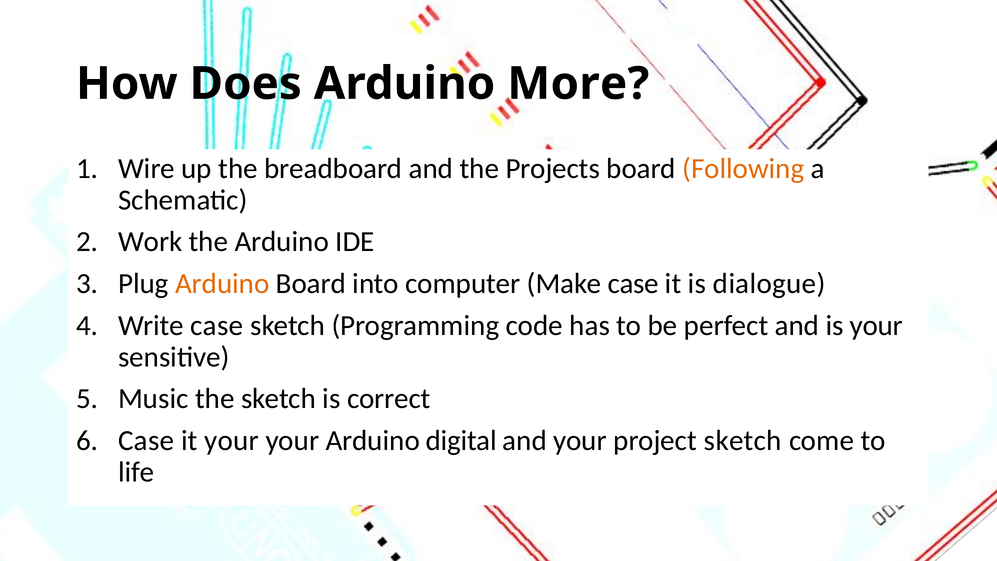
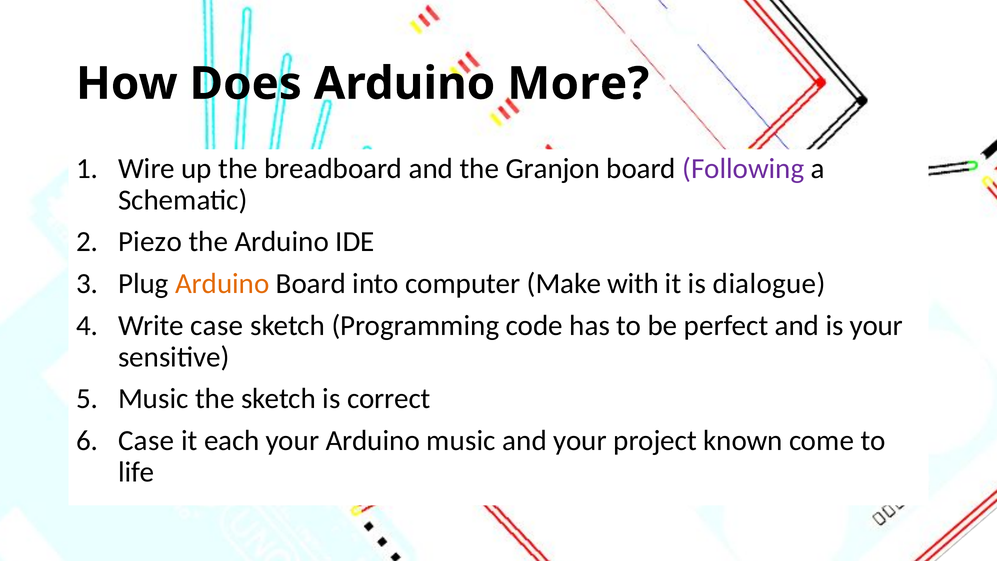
Projects: Projects -> Granjon (553, 169)
Following colour: orange -> purple (743, 169)
Work: Work -> Piezo (150, 242)
Make case: case -> with (633, 284)
it your: your -> each (232, 440)
Arduino digital: digital -> music (461, 440)
project sketch: sketch -> known (743, 440)
